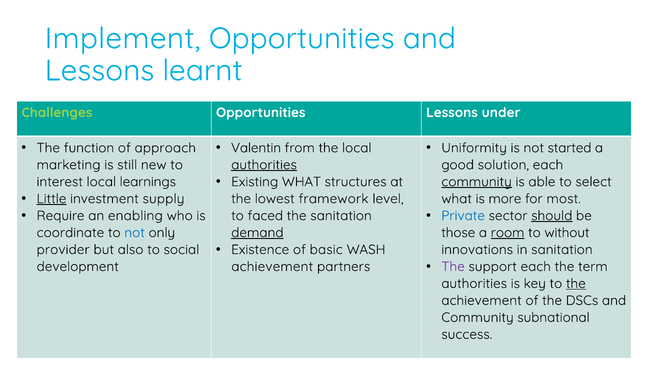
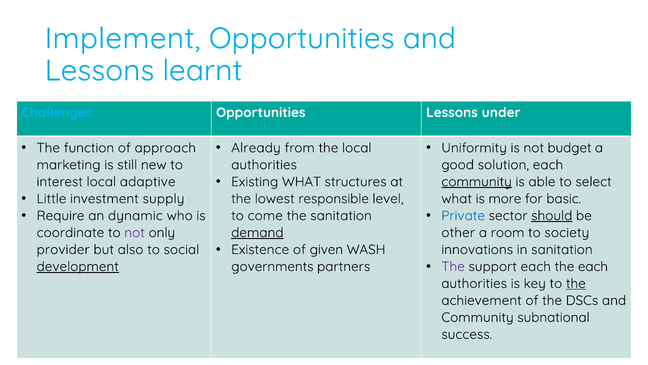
Challenges colour: light green -> light blue (57, 112)
Valentin: Valentin -> Already (256, 148)
started: started -> budget (569, 148)
authorities underline: present -> none (264, 165)
learnings: learnings -> adaptive (148, 182)
Little underline: present -> none (52, 198)
framework: framework -> responsible (334, 198)
most: most -> basic (564, 198)
enabling: enabling -> dynamic (135, 215)
faced: faced -> come (265, 215)
not colour: blue -> purple (135, 232)
those: those -> other (458, 232)
room underline: present -> none (508, 232)
without: without -> society (567, 232)
basic: basic -> given (326, 249)
the term: term -> each (593, 266)
development underline: none -> present (78, 266)
achievement: achievement -> governments (272, 266)
